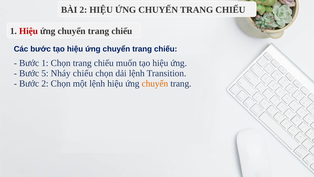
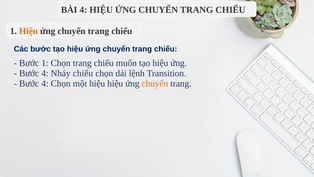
BÀI 2: 2 -> 4 (83, 10)
Hiệu colour: red -> orange (29, 31)
5: 5 -> 4 (45, 73)
2: 2 -> 4 (45, 83)
một lệnh: lệnh -> hiệu (97, 83)
